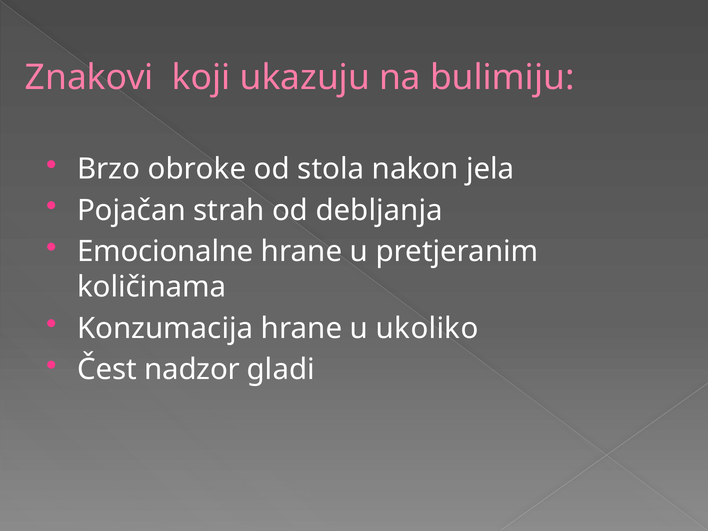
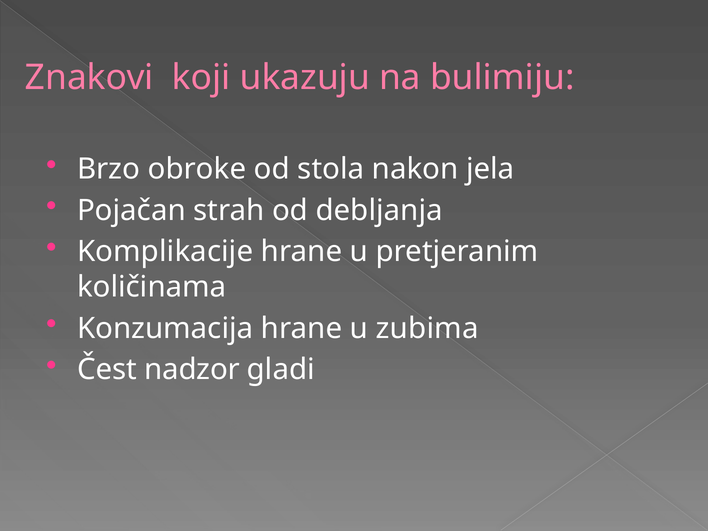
Emocionalne: Emocionalne -> Komplikacije (165, 252)
ukoliko: ukoliko -> zubima (427, 328)
